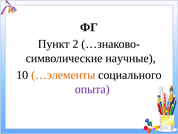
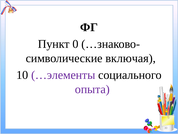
2: 2 -> 0 (75, 44)
научные: научные -> включая (131, 58)
…элементы colour: orange -> purple (63, 75)
